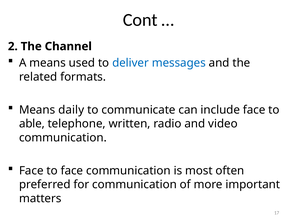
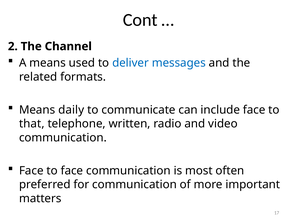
able: able -> that (32, 124)
